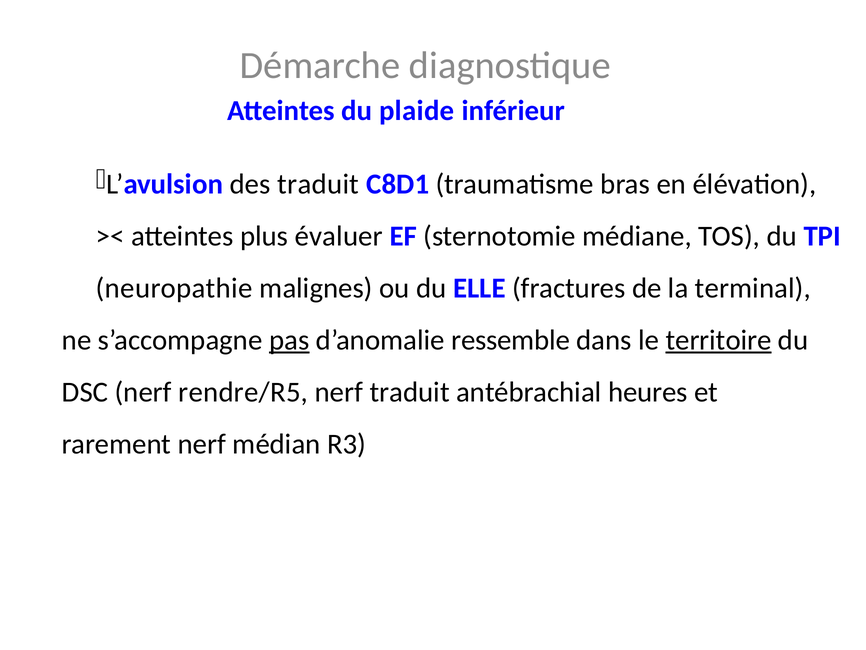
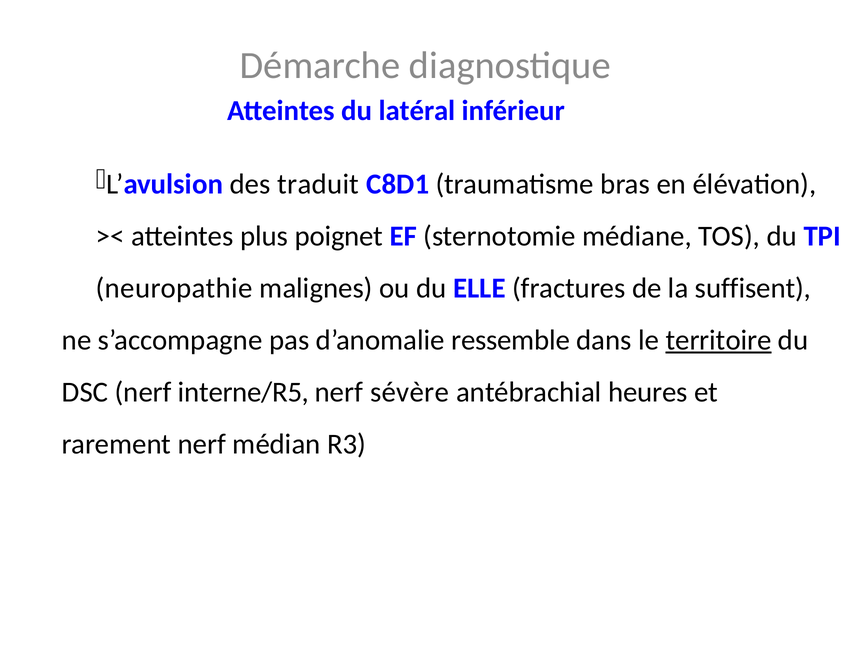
plaide: plaide -> latéral (417, 111)
évaluer: évaluer -> poignet (339, 236)
terminal: terminal -> suffisent (753, 288)
pas underline: present -> none (289, 340)
rendre/R5: rendre/R5 -> interne/R5 (244, 392)
nerf traduit: traduit -> sévère (410, 392)
